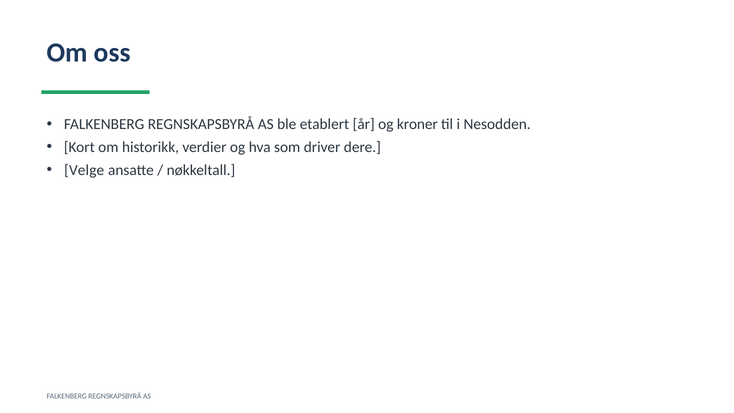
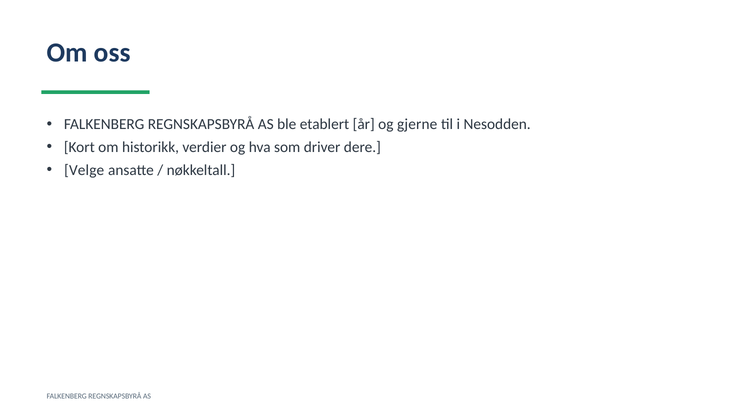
kroner: kroner -> gjerne (417, 124)
